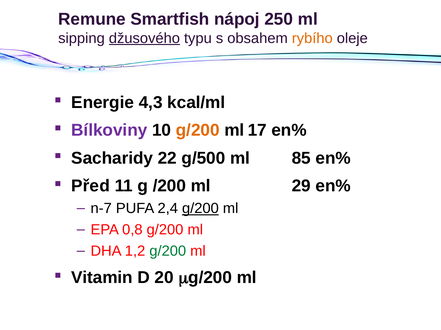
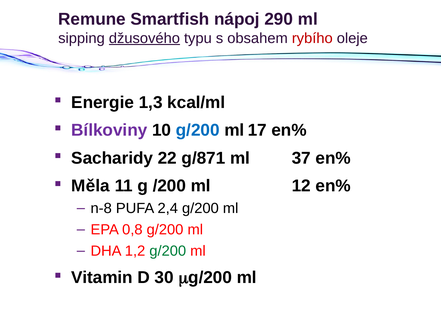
250: 250 -> 290 (279, 19)
rybího colour: orange -> red (312, 38)
4,3: 4,3 -> 1,3 (151, 103)
g/200 colour: orange -> blue (198, 131)
g/500: g/500 -> g/871 (203, 158)
85: 85 -> 37 (301, 158)
Před: Před -> Měla (91, 186)
29: 29 -> 12 (301, 186)
n-7: n-7 -> n-8 (101, 209)
g/200 underline: present -> none (200, 209)
20: 20 -> 30 (164, 278)
